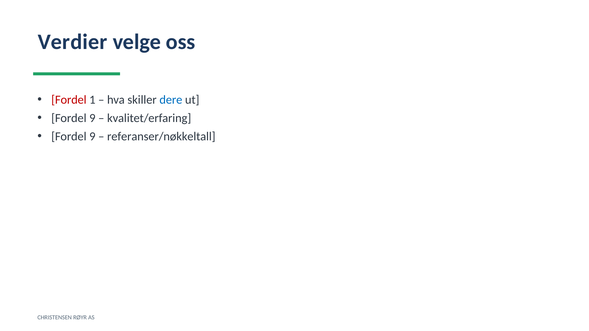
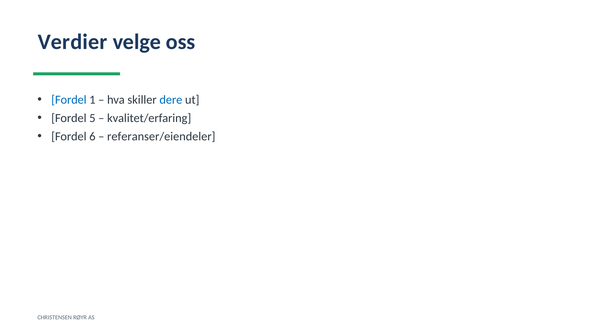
Fordel colour: red -> blue (69, 100)
9: 9 -> 5 (92, 118)
9: 9 -> 6 (92, 137)
referanser/nøkkeltall: referanser/nøkkeltall -> referanser/eiendeler (161, 137)
